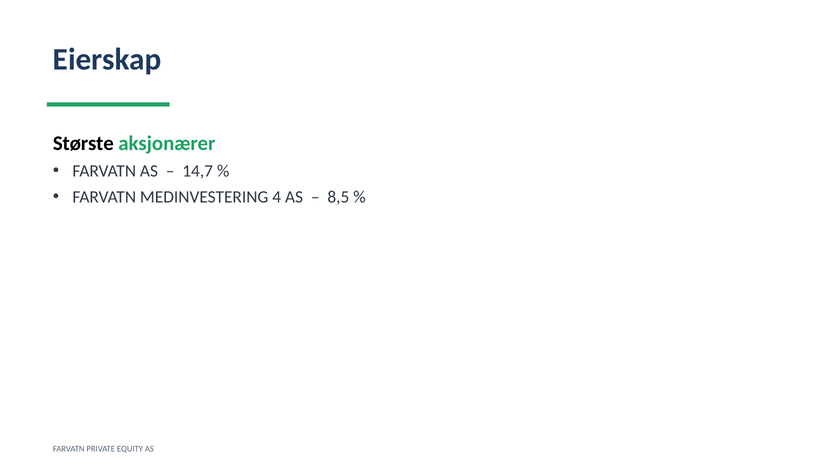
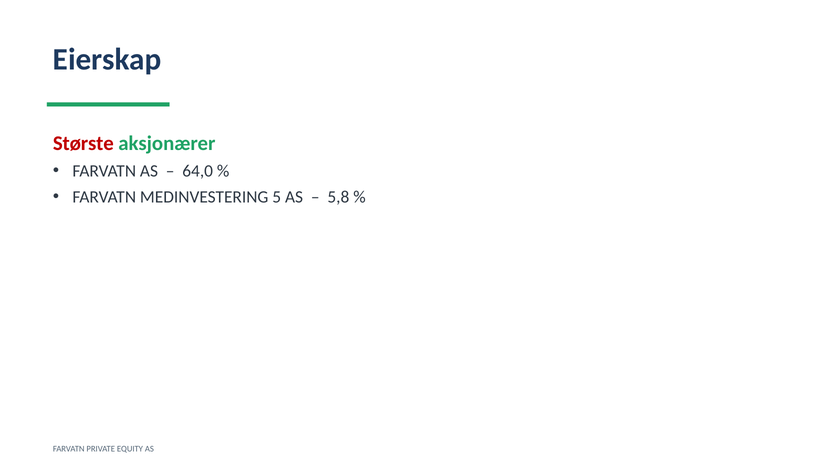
Største colour: black -> red (83, 143)
14,7: 14,7 -> 64,0 (198, 171)
4: 4 -> 5 (277, 197)
8,5: 8,5 -> 5,8 (338, 197)
